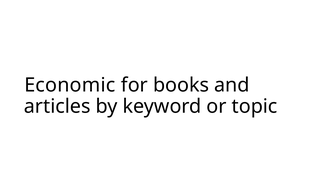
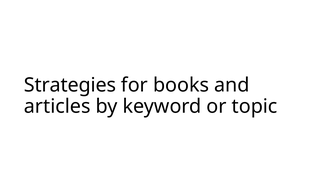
Economic: Economic -> Strategies (70, 85)
